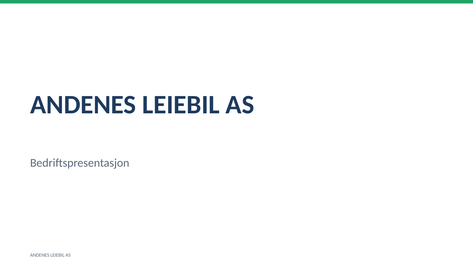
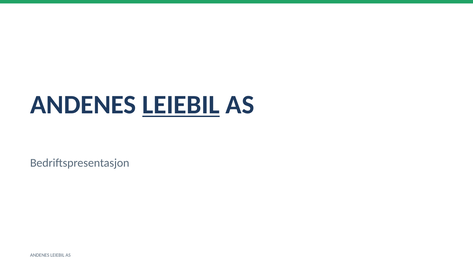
LEIEBIL underline: none -> present (181, 105)
